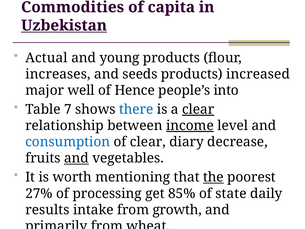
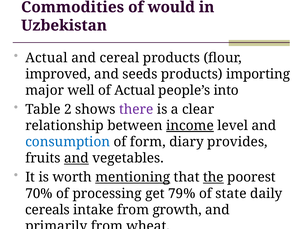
capita: capita -> would (171, 7)
Uzbekistan underline: present -> none (64, 25)
young: young -> cereal (119, 58)
increases: increases -> improved (58, 74)
increased: increased -> importing (258, 74)
of Hence: Hence -> Actual (135, 90)
7: 7 -> 2 (68, 109)
there colour: blue -> purple (136, 109)
clear underline: present -> none (198, 109)
of clear: clear -> form (148, 142)
decrease: decrease -> provides (237, 142)
mentioning underline: none -> present (133, 177)
27%: 27% -> 70% (39, 193)
85%: 85% -> 79% (182, 193)
results: results -> cereals (48, 210)
